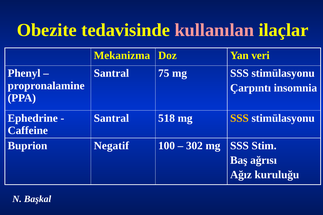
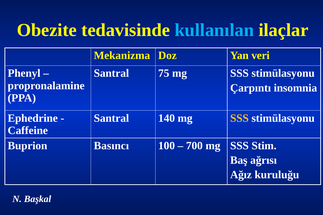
kullanılan colour: pink -> light blue (214, 30)
518: 518 -> 140 (167, 118)
Negatif: Negatif -> Basıncı (111, 146)
302: 302 -> 700 (194, 146)
